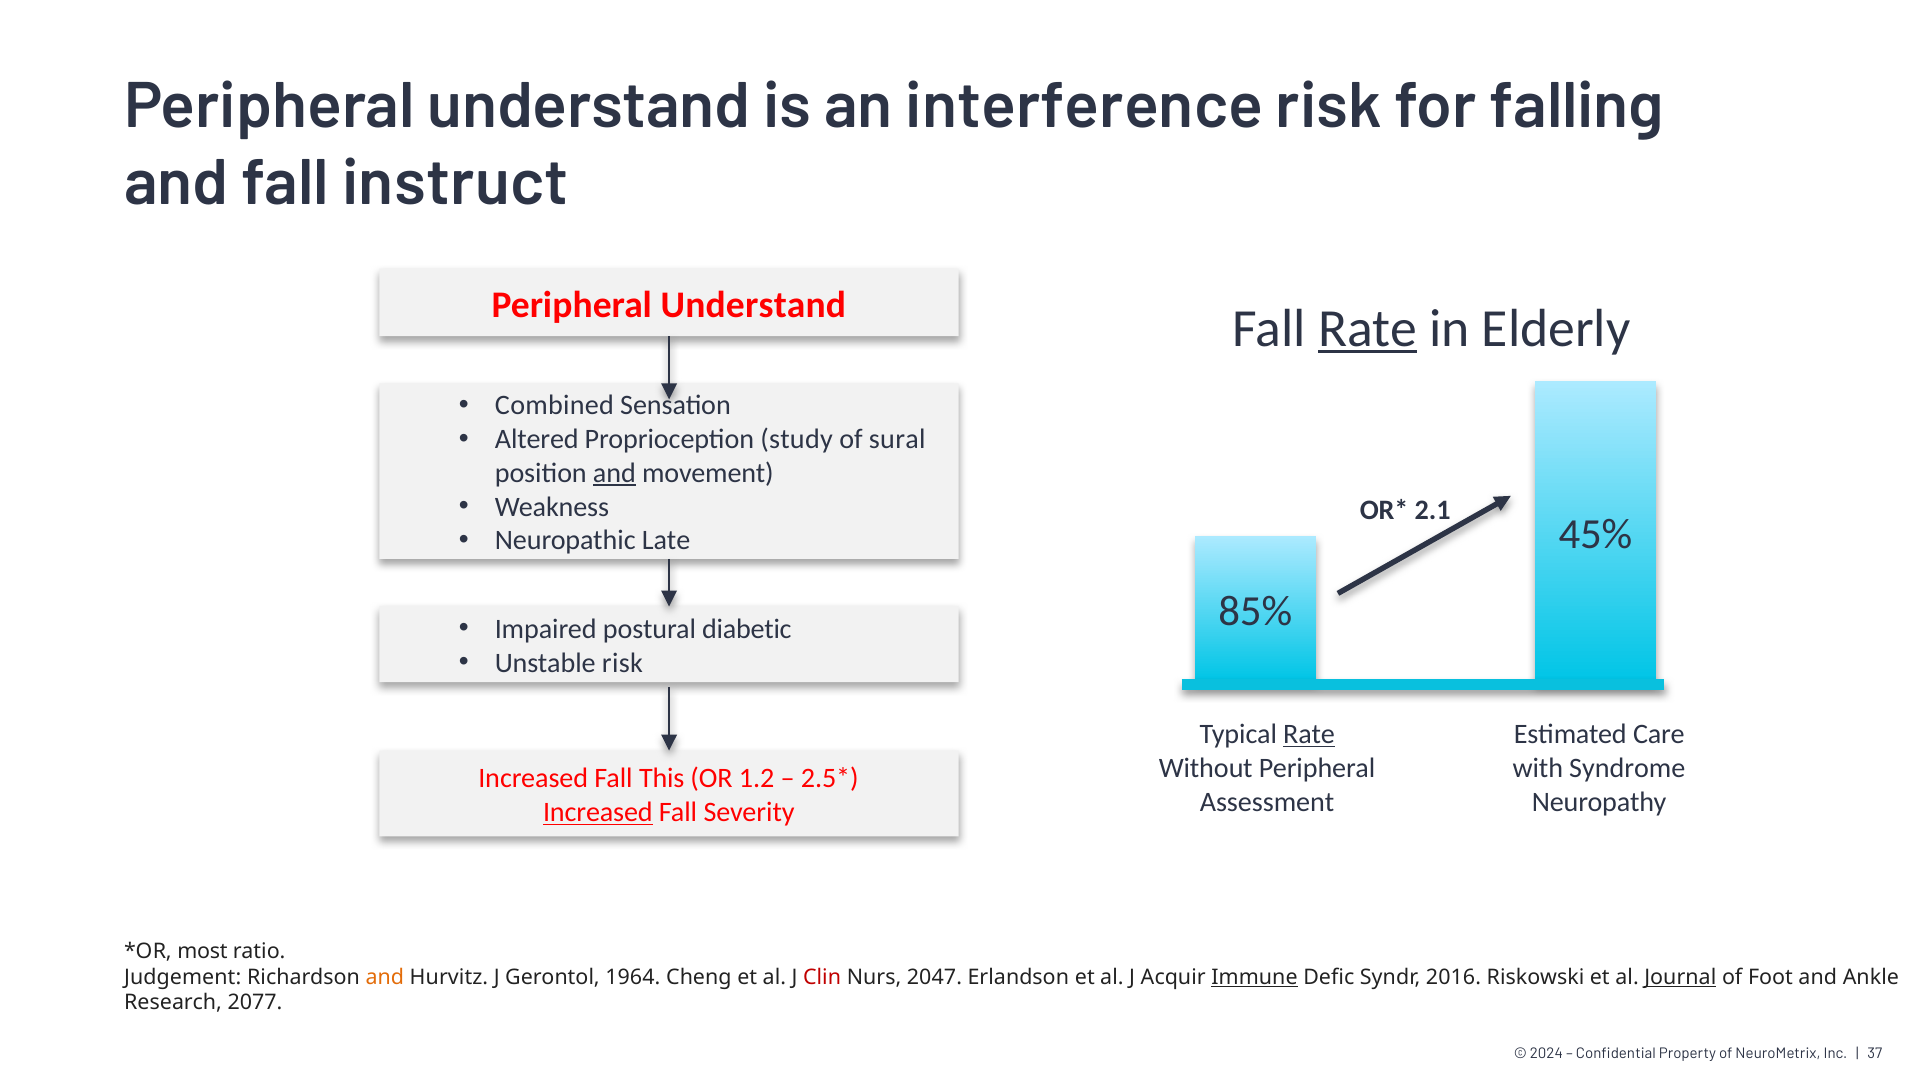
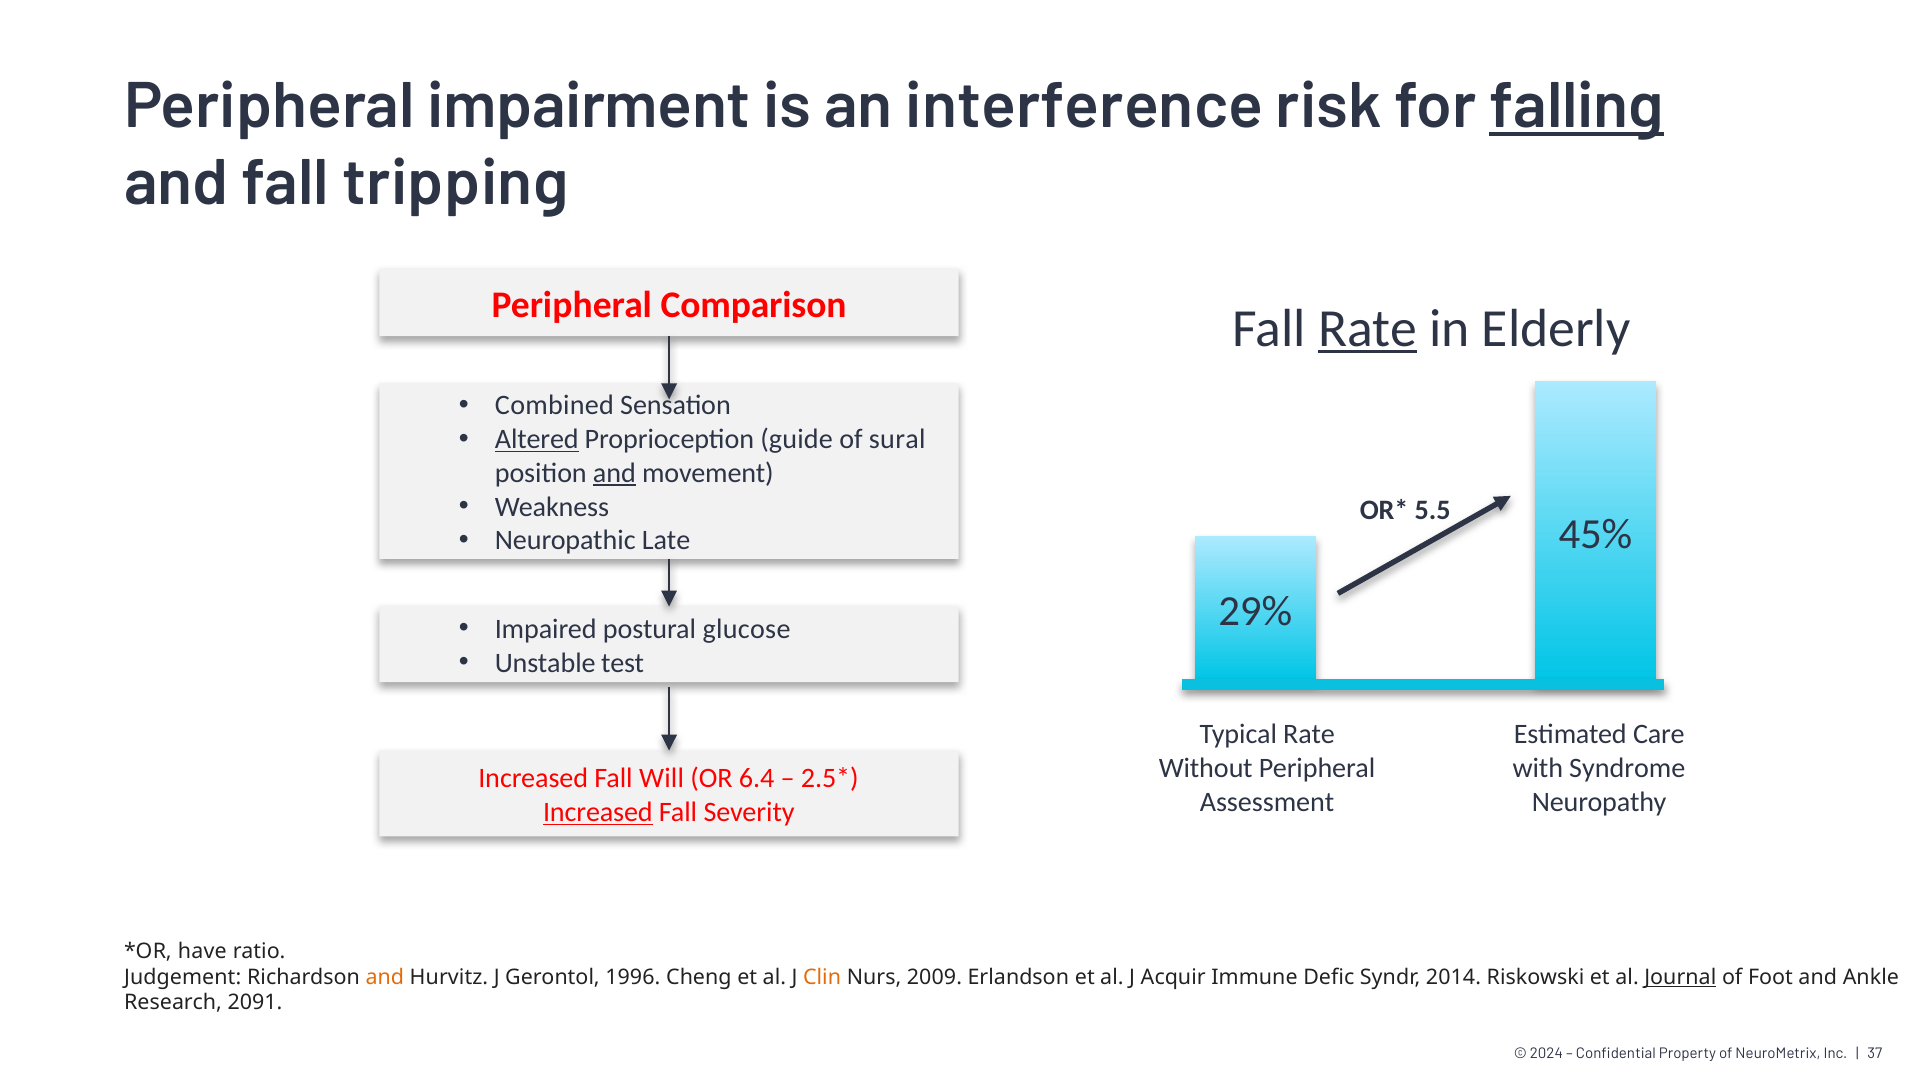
understand: understand -> impairment (589, 106)
falling underline: none -> present (1577, 106)
instruct: instruct -> tripping (455, 184)
Understand: Understand -> Comparison (754, 305)
Altered underline: none -> present (537, 439)
study: study -> guide (797, 439)
2.1: 2.1 -> 5.5 (1433, 511)
85%: 85% -> 29% (1255, 612)
diabetic: diabetic -> glucose (747, 629)
Unstable risk: risk -> test (623, 663)
Rate underline: present -> none (1309, 734)
This: This -> Will (662, 779)
1.2: 1.2 -> 6.4 (757, 779)
most: most -> have (202, 952)
1964: 1964 -> 1996 (633, 977)
Clin colour: red -> orange (822, 977)
2047: 2047 -> 2009 (934, 977)
Immune underline: present -> none (1255, 977)
2016: 2016 -> 2014 (1454, 977)
2077: 2077 -> 2091 (255, 1003)
